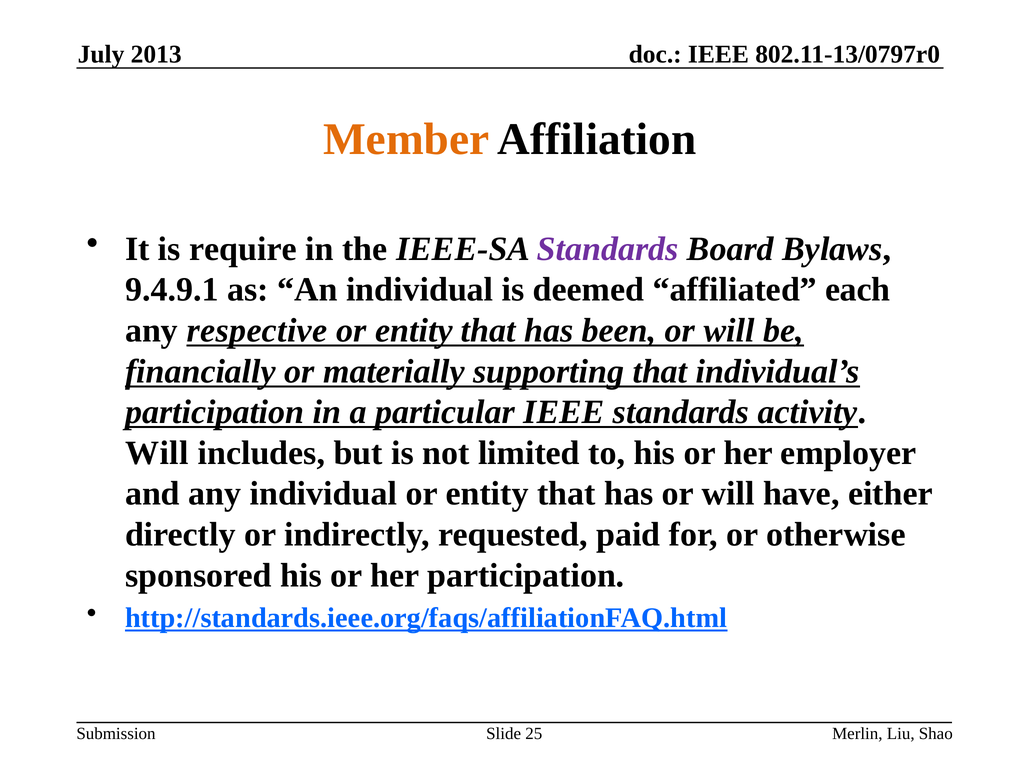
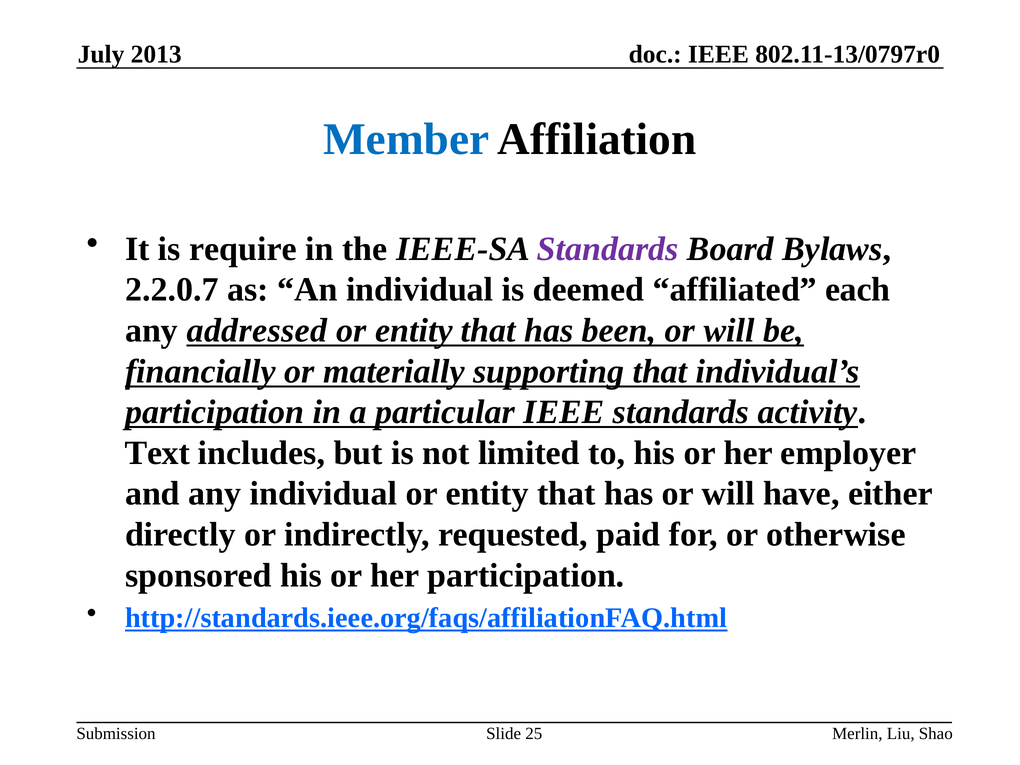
Member colour: orange -> blue (406, 139)
9.4.9.1: 9.4.9.1 -> 2.2.0.7 (172, 290)
respective: respective -> addressed (257, 331)
Will: Will -> Text (157, 453)
